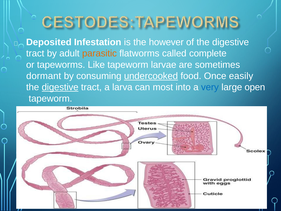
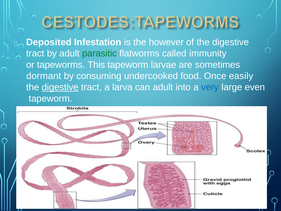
parasitic colour: orange -> green (99, 53)
complete: complete -> immunity (208, 53)
Like: Like -> This (96, 65)
undercooked underline: present -> none (151, 76)
can most: most -> adult (163, 87)
open: open -> even (255, 87)
